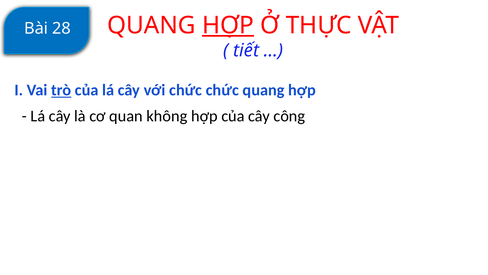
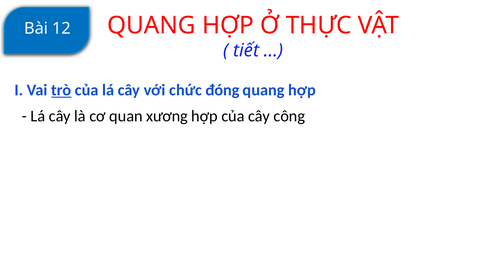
HỢP underline: present -> none (228, 25)
28: 28 -> 12 (62, 28)
chức chức: chức -> đóng (222, 90)
không: không -> xương (167, 116)
